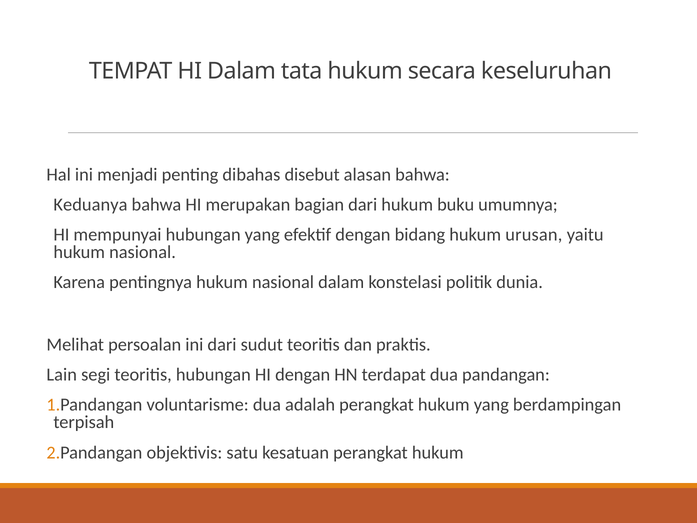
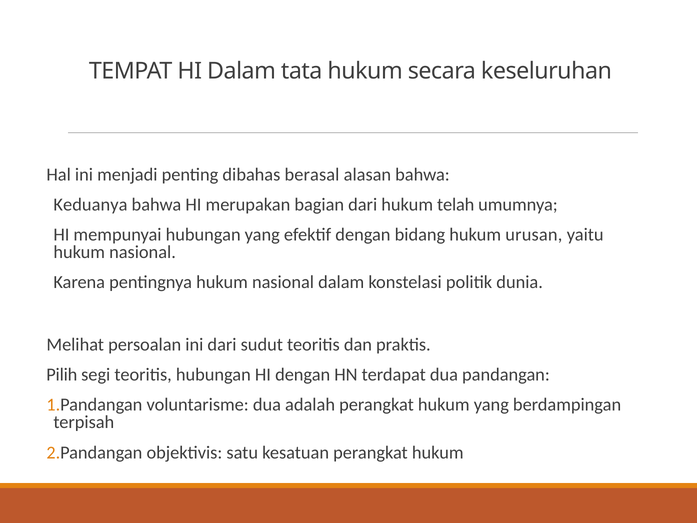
disebut: disebut -> berasal (312, 174)
buku: buku -> telah (456, 204)
Lain: Lain -> Pilih (62, 374)
